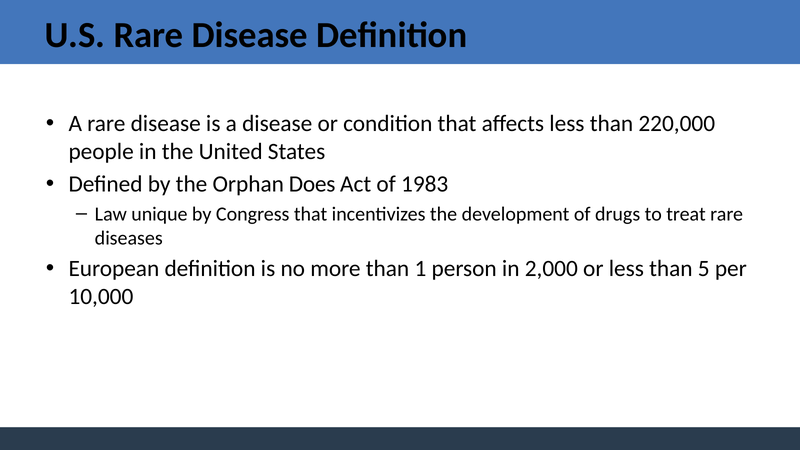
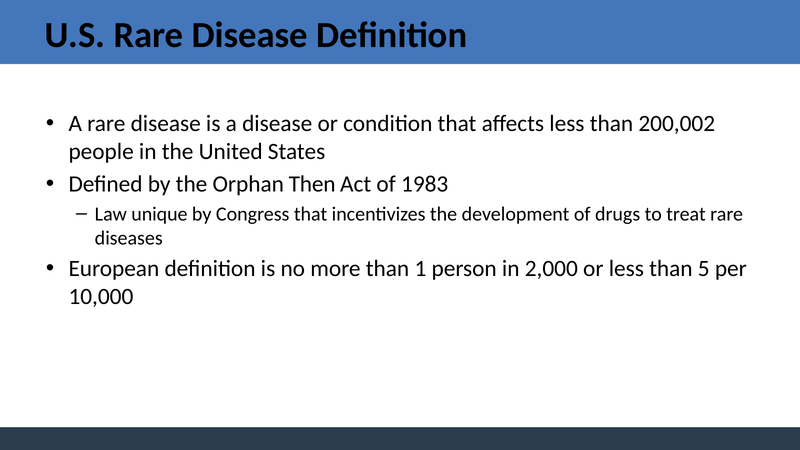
220,000: 220,000 -> 200,002 (677, 124)
Does: Does -> Then (312, 184)
